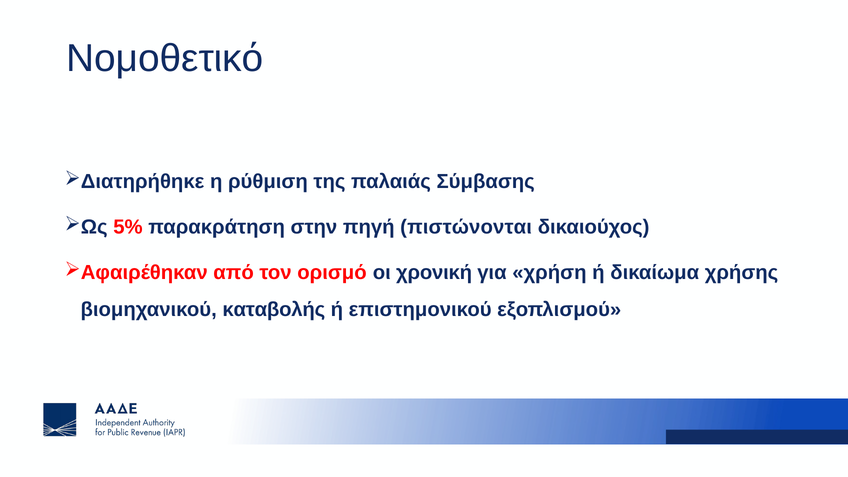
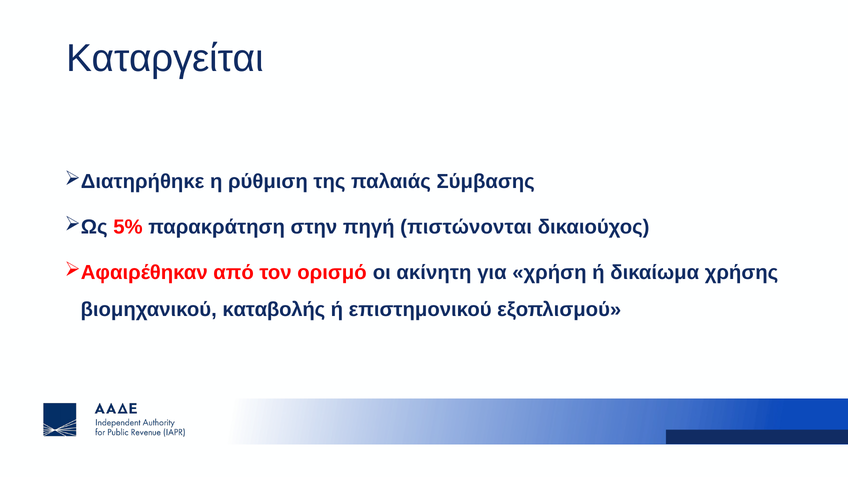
Νομοθετικό: Νομοθετικό -> Καταργείται (165, 58)
χρονική: χρονική -> ακίνητη (434, 273)
